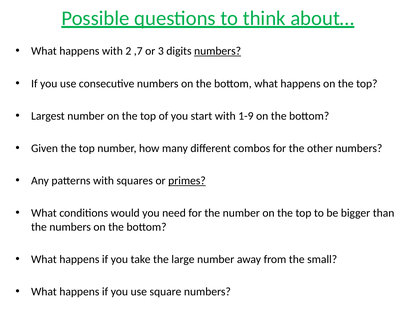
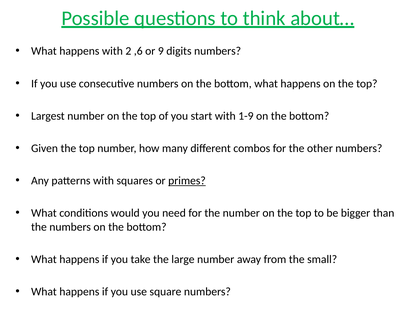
,7: ,7 -> ,6 (138, 51)
3: 3 -> 9 (161, 51)
numbers underline: present -> none (218, 51)
